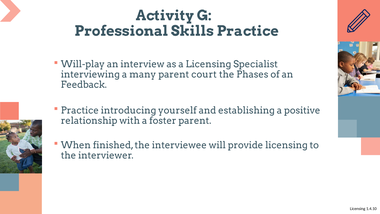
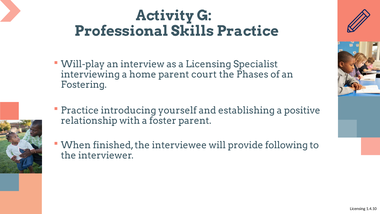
many: many -> home (143, 74)
Feedback: Feedback -> Fostering (84, 85)
provide licensing: licensing -> following (286, 145)
